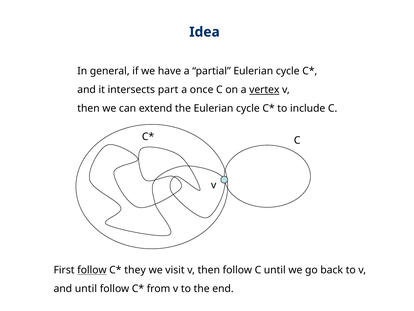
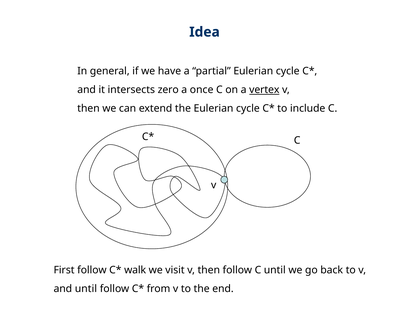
part: part -> zero (168, 90)
follow underline: present -> none (92, 270)
they: they -> walk (135, 270)
